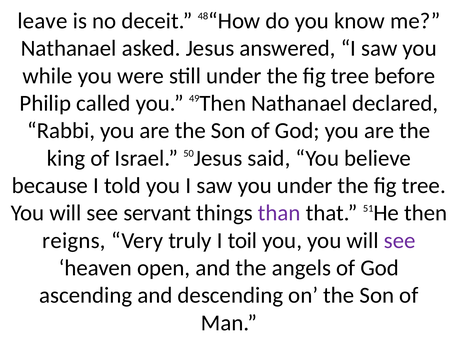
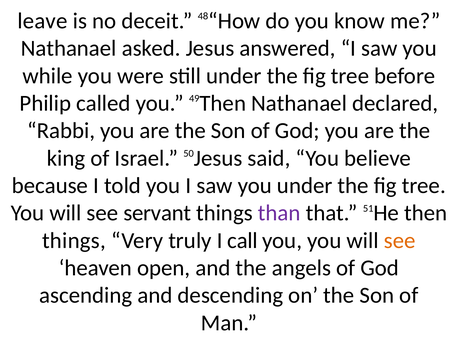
reigns: reigns -> things (74, 241)
toil: toil -> call (242, 241)
see colour: purple -> orange (400, 241)
